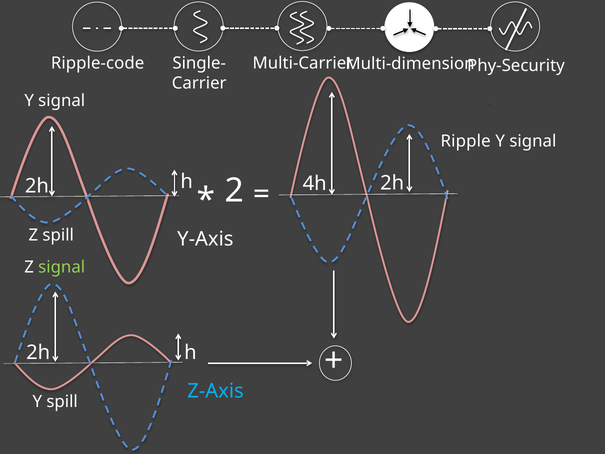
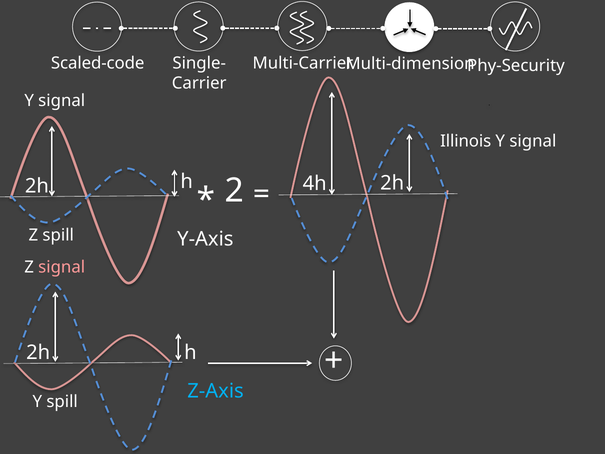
Ripple-code: Ripple-code -> Scaled-code (98, 63)
Ripple: Ripple -> Illinois (466, 141)
signal colour: light green -> pink (62, 267)
